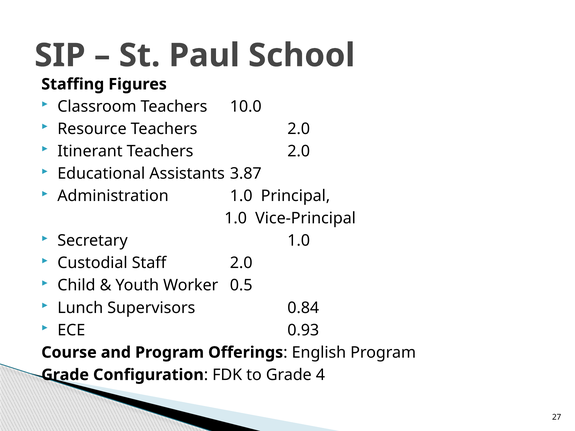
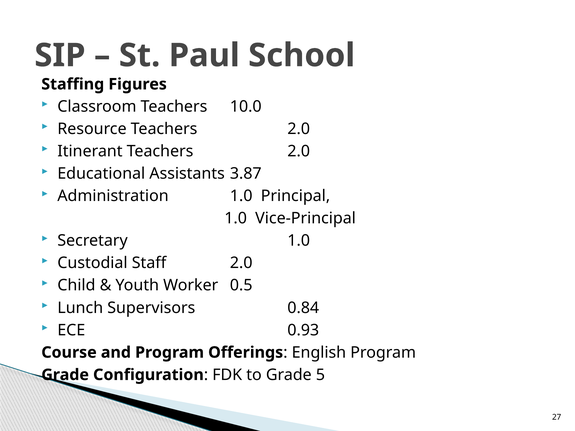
4: 4 -> 5 (320, 375)
